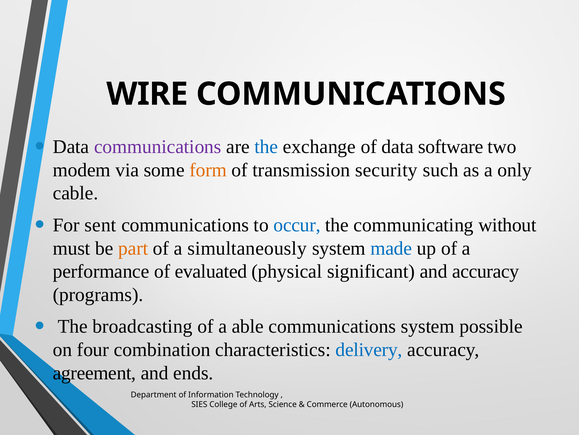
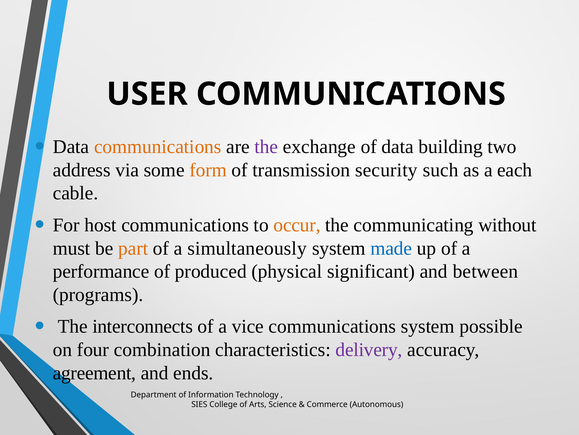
WIRE: WIRE -> USER (147, 94)
communications colour: purple -> orange (158, 147)
the colour: blue -> purple (266, 147)
software: software -> building (451, 147)
modem: modem -> address (82, 170)
only: only -> each (515, 170)
sent: sent -> host (100, 225)
occur colour: blue -> orange (297, 225)
evaluated: evaluated -> produced (211, 271)
and accuracy: accuracy -> between (485, 271)
broadcasting: broadcasting -> interconnects (143, 326)
able: able -> vice (248, 326)
delivery colour: blue -> purple (369, 349)
